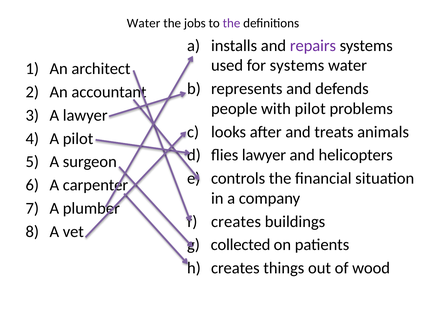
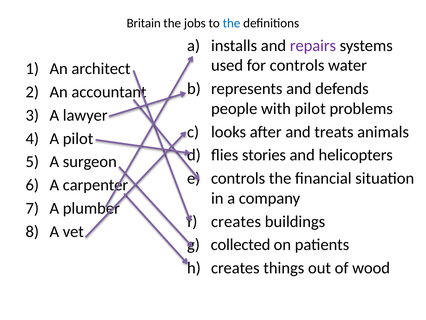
Water: Water -> Britain (144, 23)
the colour: purple -> blue (232, 23)
for systems: systems -> controls (297, 65)
flies lawyer: lawyer -> stories (264, 155)
